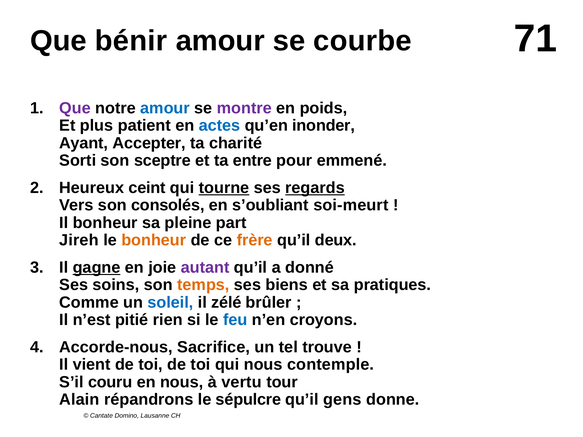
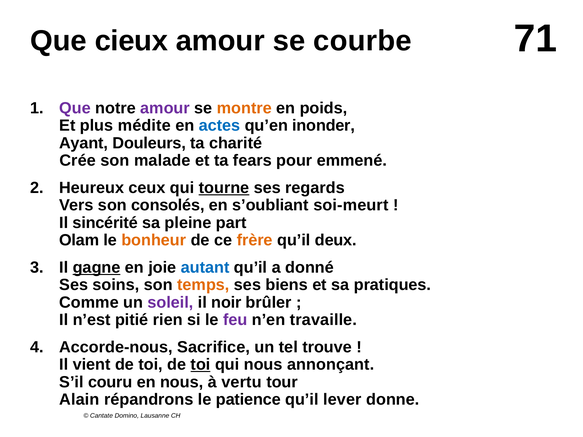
bénir: bénir -> cieux (131, 41)
amour colour: blue -> purple (165, 108)
montre colour: purple -> orange (244, 108)
patient: patient -> médite (144, 126)
Accepter: Accepter -> Douleurs (149, 143)
Sorti: Sorti -> Crée (78, 161)
sceptre: sceptre -> malade (162, 161)
entre: entre -> fears (252, 161)
ceint: ceint -> ceux (147, 188)
regards underline: present -> none (315, 188)
Il bonheur: bonheur -> sincérité (105, 223)
Jireh: Jireh -> Olam (79, 240)
autant colour: purple -> blue (205, 268)
soleil colour: blue -> purple (170, 303)
zélé: zélé -> noir (226, 303)
feu colour: blue -> purple (235, 320)
croyons: croyons -> travaille (323, 320)
toi underline: none -> present (201, 365)
contemple: contemple -> annonçant (331, 365)
sépulcre: sépulcre -> patience (248, 400)
gens: gens -> lever (342, 400)
